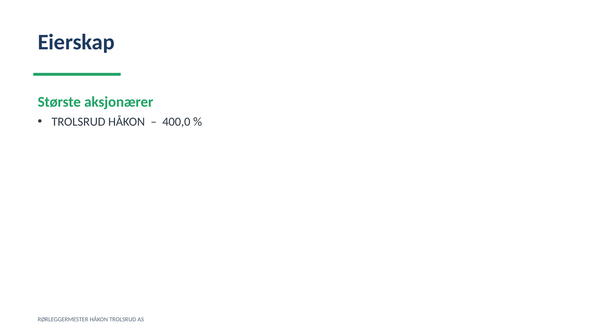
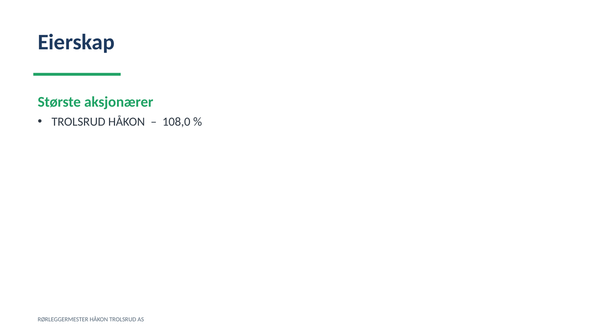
400,0: 400,0 -> 108,0 (176, 122)
